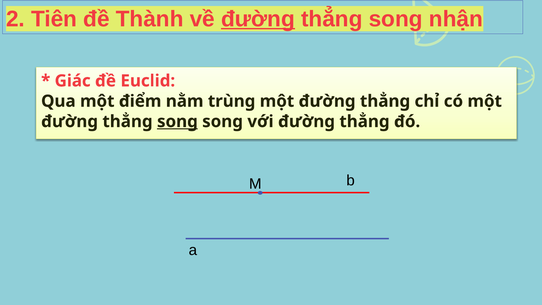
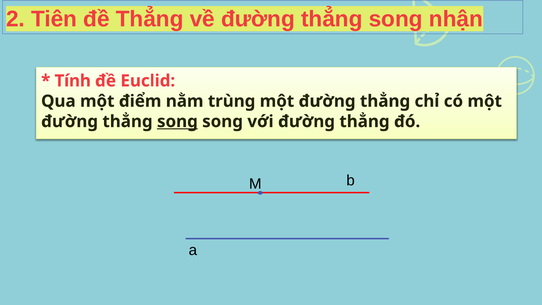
đề Thành: Thành -> Thẳng (150, 19)
đường underline: present -> none (258, 19)
Giác: Giác -> Tính (73, 81)
